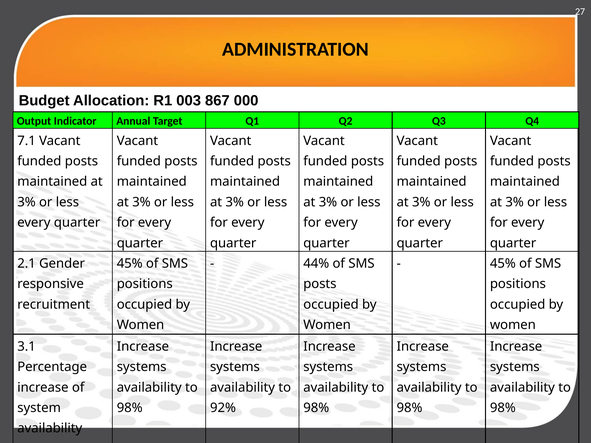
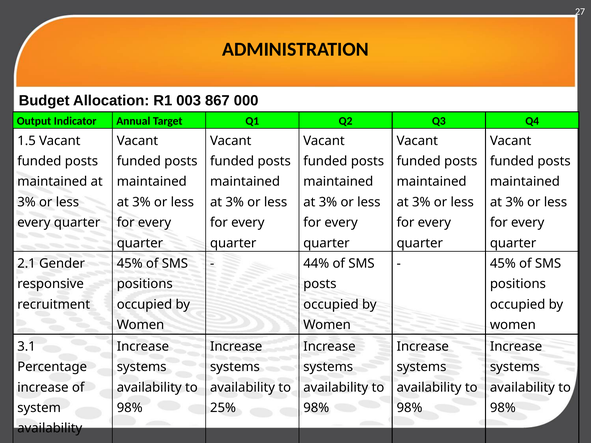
7.1: 7.1 -> 1.5 (27, 141)
92%: 92% -> 25% (223, 408)
